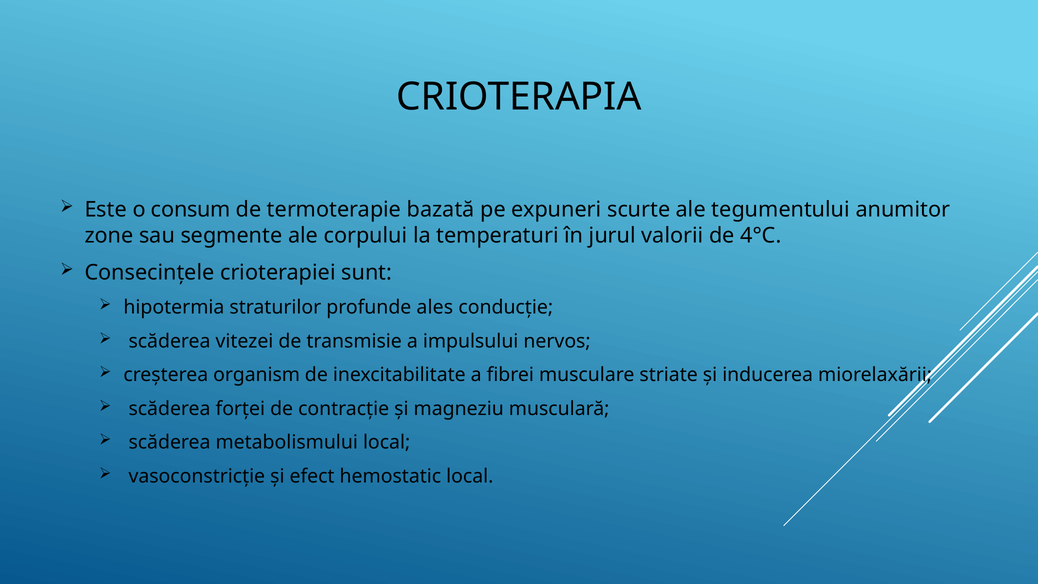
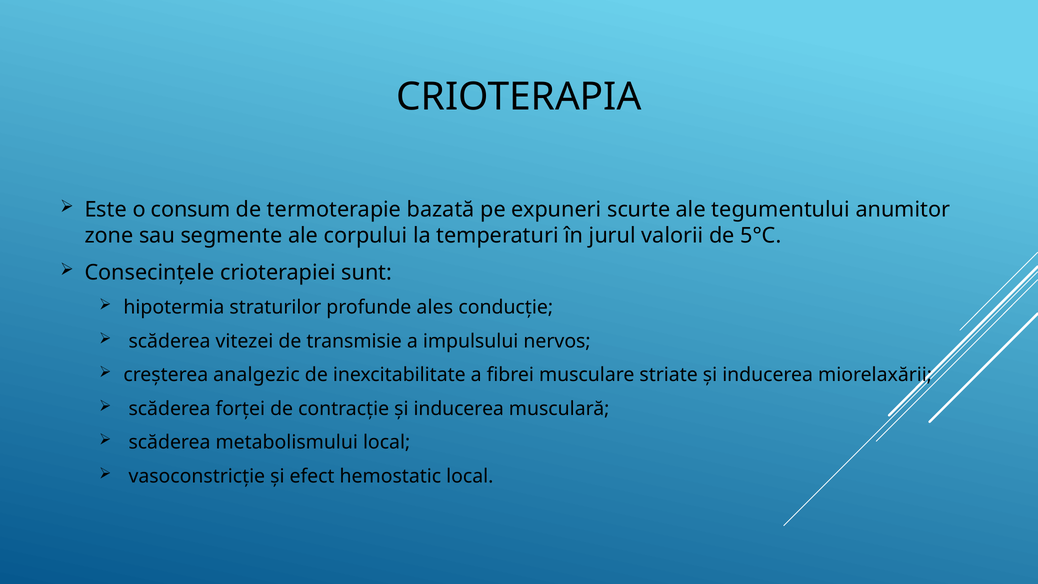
4°C: 4°C -> 5°C (761, 236)
organism: organism -> analgezic (256, 375)
contracție și magneziu: magneziu -> inducerea (459, 409)
